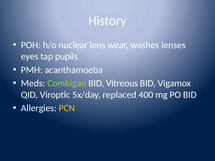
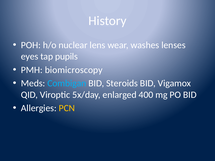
acanthamoeba: acanthamoeba -> biomicroscopy (74, 70)
Combigan colour: light green -> light blue (67, 83)
Vitreous: Vitreous -> Steroids (122, 83)
replaced: replaced -> enlarged (120, 95)
